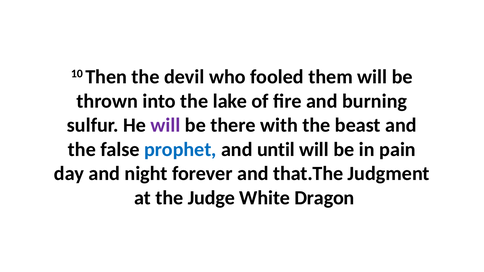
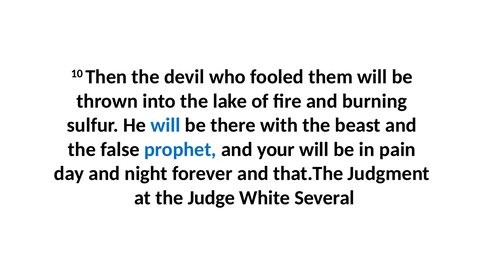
will colour: purple -> blue (165, 125)
until: until -> your (276, 150)
Dragon: Dragon -> Several (324, 198)
